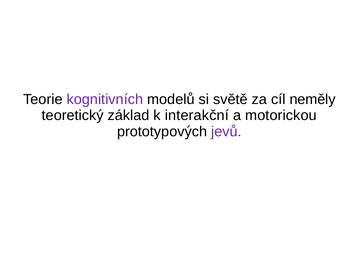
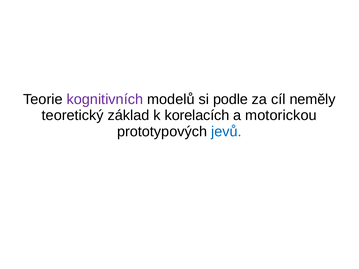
světě: světě -> podle (230, 99)
interakční: interakční -> korelacích (197, 115)
jevů colour: purple -> blue (226, 132)
